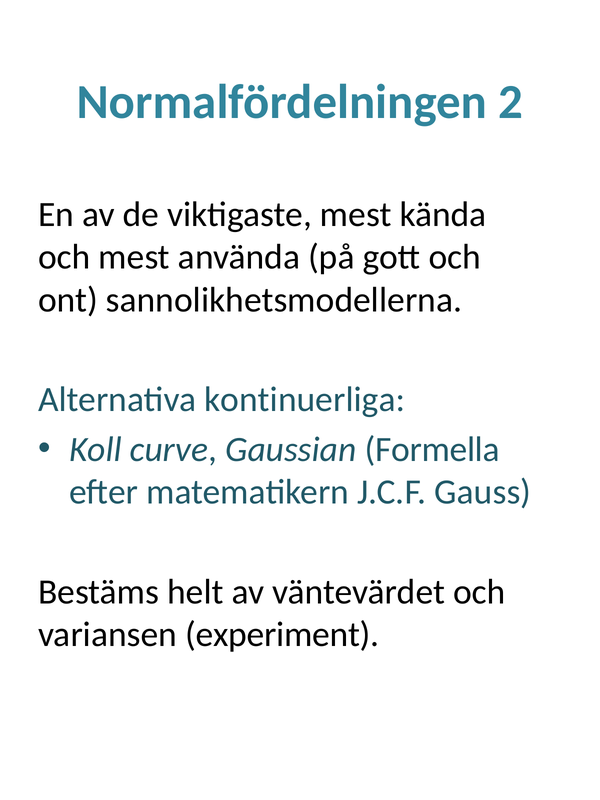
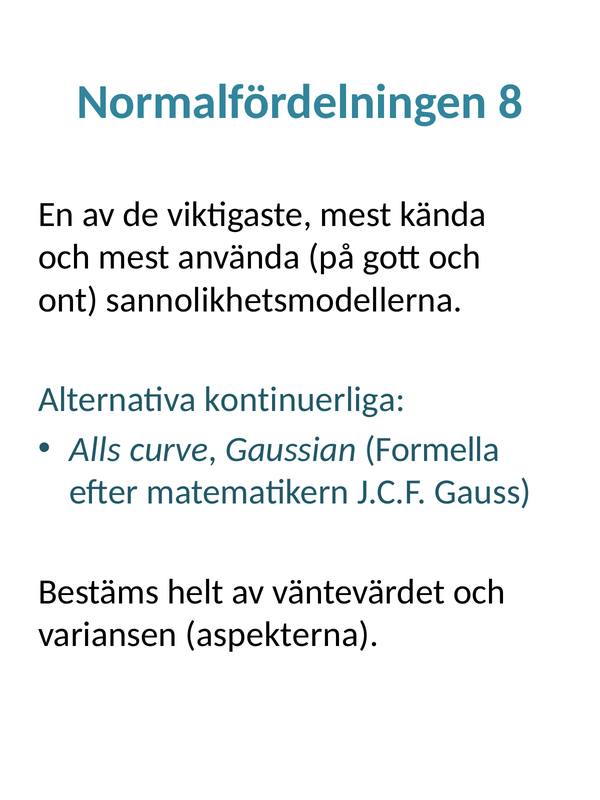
2: 2 -> 8 (510, 102)
Koll: Koll -> Alls (95, 449)
experiment: experiment -> aspekterna (282, 635)
